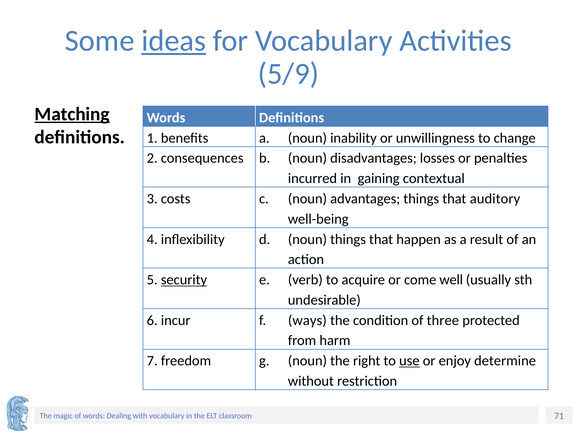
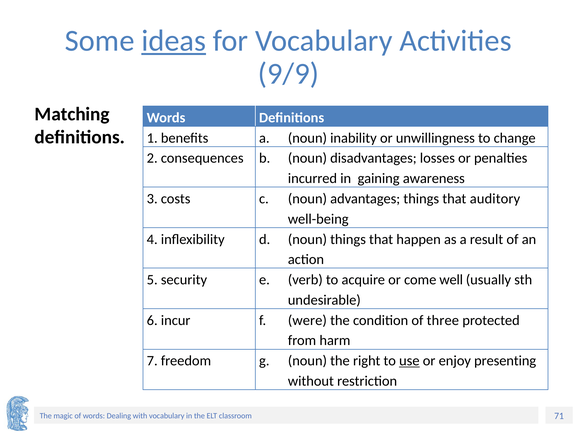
5/9: 5/9 -> 9/9 (288, 74)
Matching underline: present -> none (72, 114)
contextual: contextual -> awareness (434, 178)
security underline: present -> none (184, 280)
ways: ways -> were (307, 320)
determine: determine -> presenting (505, 361)
